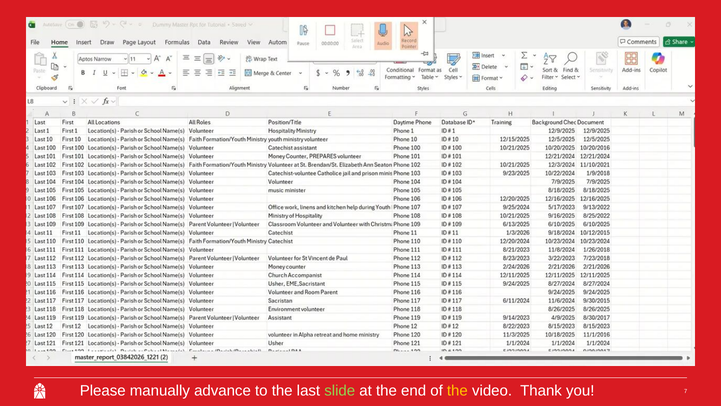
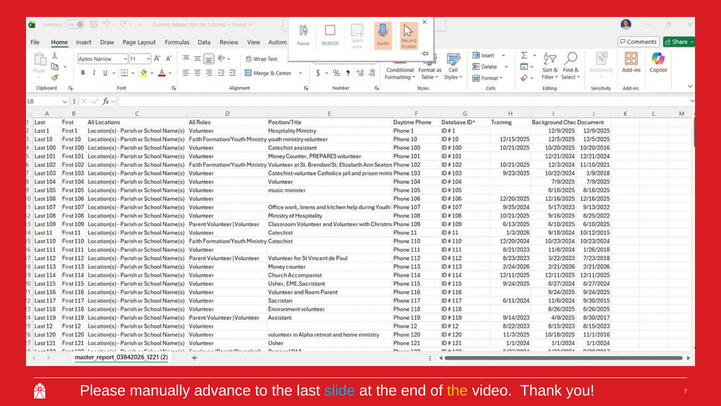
slide colour: light green -> light blue (340, 391)
